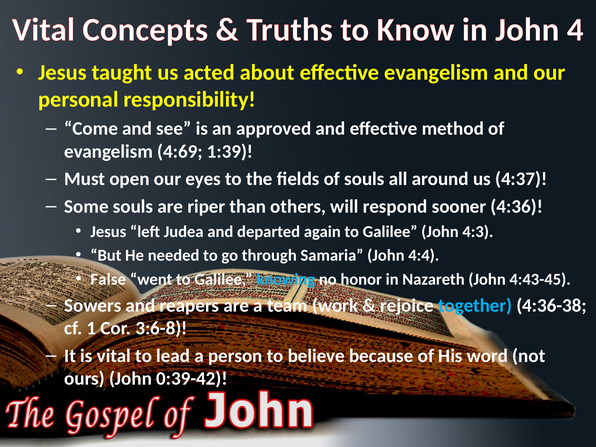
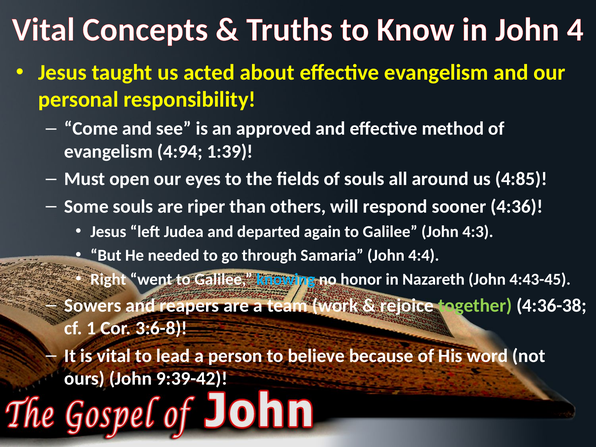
4:69: 4:69 -> 4:94 (180, 152)
4:37: 4:37 -> 4:85 (521, 179)
False: False -> Right (108, 279)
together colour: light blue -> light green (475, 305)
0:39-42: 0:39-42 -> 9:39-42 (192, 379)
